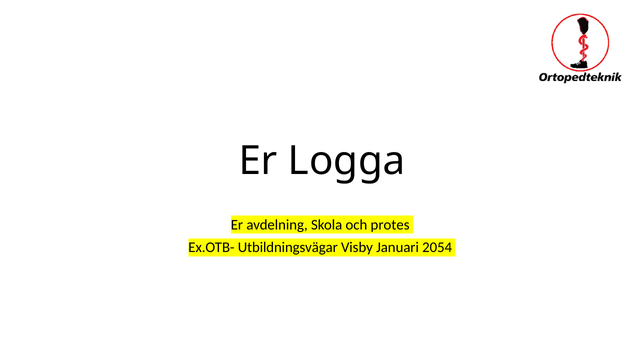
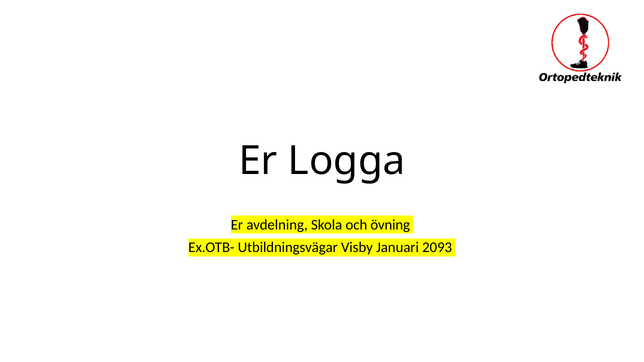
protes: protes -> övning (390, 225)
2054: 2054 -> 2093 (437, 248)
